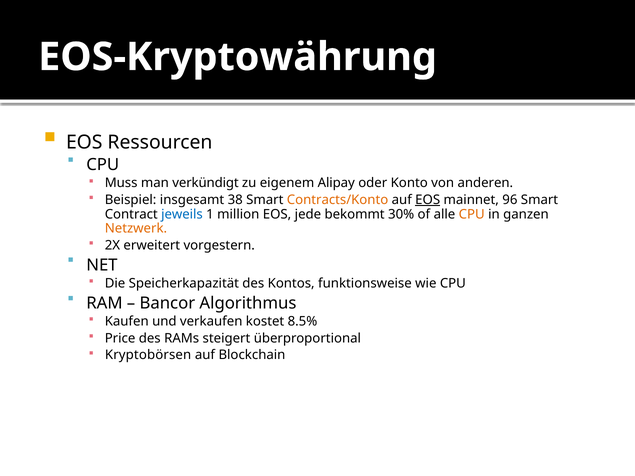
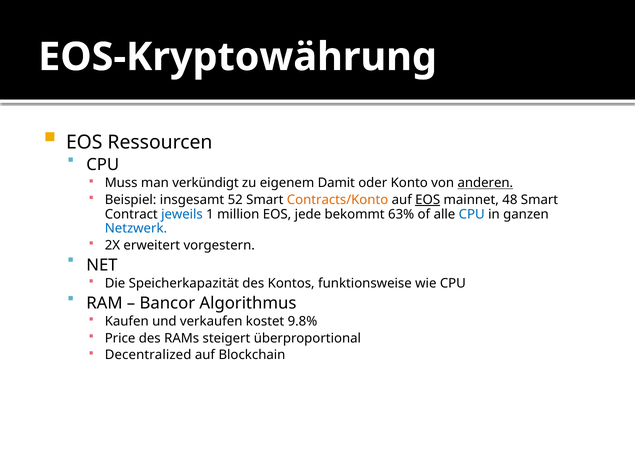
Alipay: Alipay -> Damit (336, 183)
anderen underline: none -> present (485, 183)
38: 38 -> 52 (235, 200)
96: 96 -> 48 (510, 200)
30%: 30% -> 63% (401, 214)
CPU colour: orange -> blue (472, 214)
Netzwerk colour: orange -> blue (136, 229)
8.5%: 8.5% -> 9.8% (302, 322)
Kryptobörsen: Kryptobörsen -> Decentralized (148, 355)
